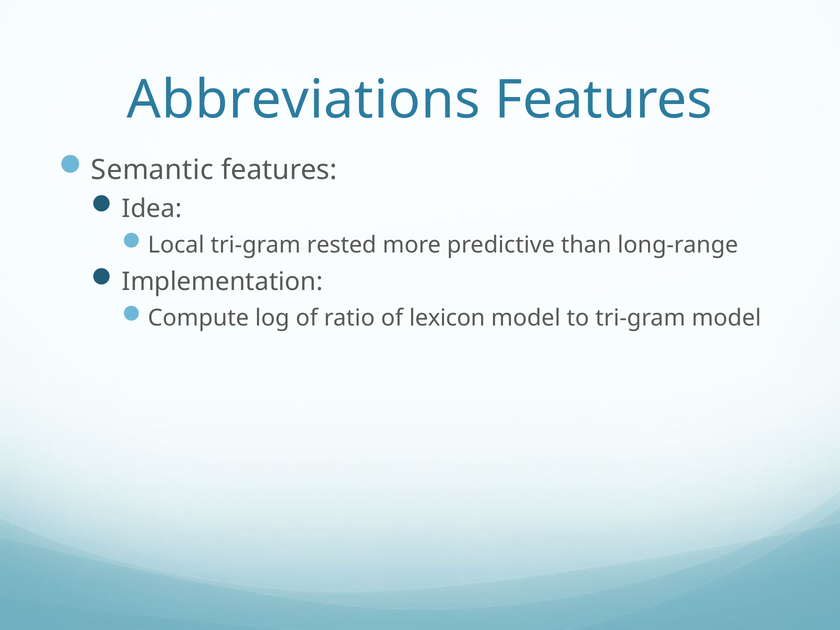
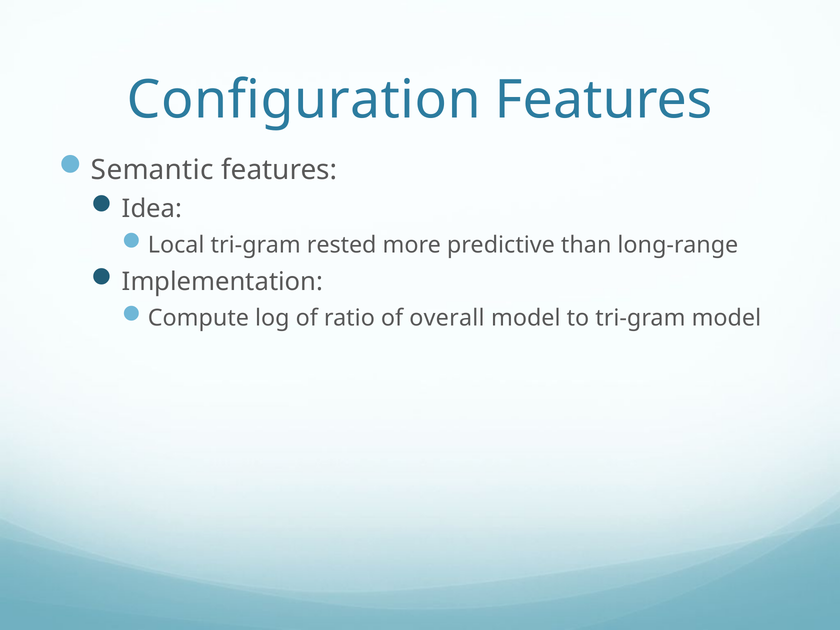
Abbreviations: Abbreviations -> Configuration (304, 100)
lexicon: lexicon -> overall (447, 318)
